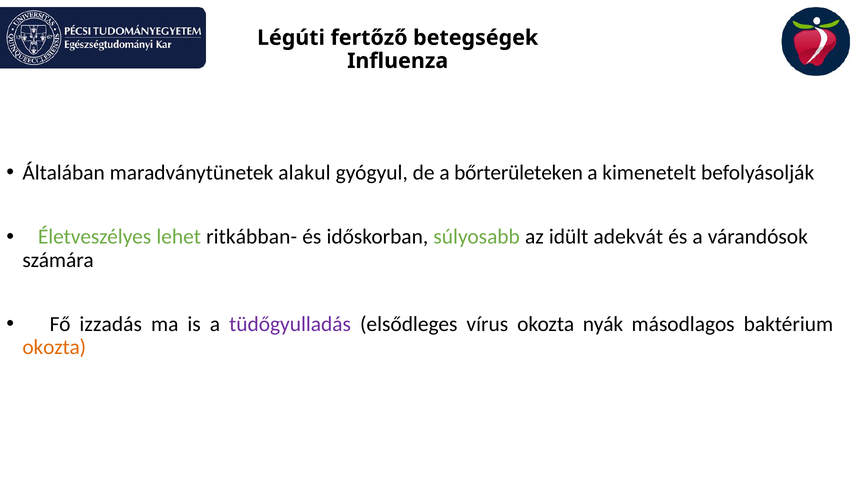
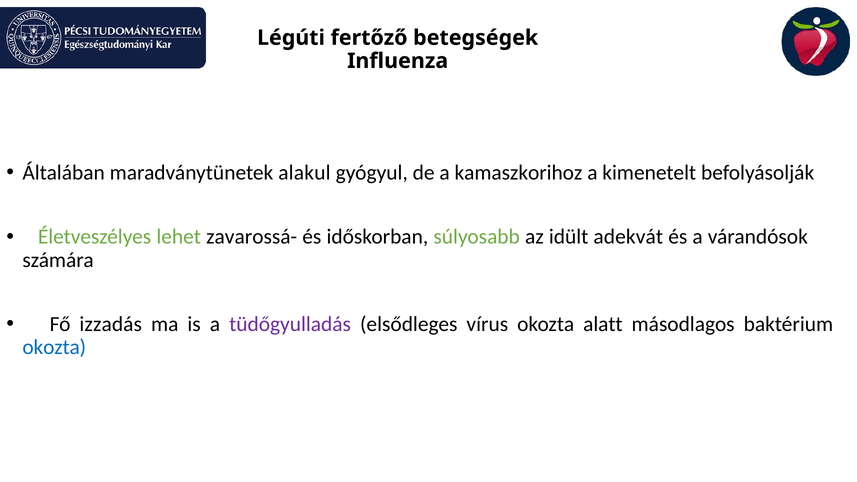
bőrterületeken: bőrterületeken -> kamaszkorihoz (518, 173)
ritkábban-: ritkábban- -> zavarossá- (252, 237)
nyák: nyák -> alatt (603, 324)
okozta colour: orange -> blue (54, 347)
